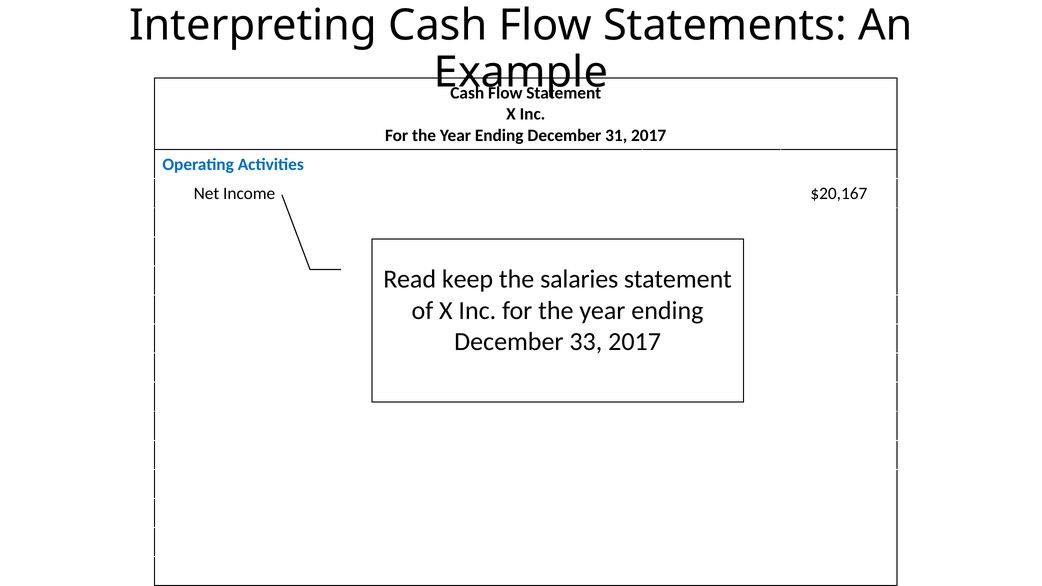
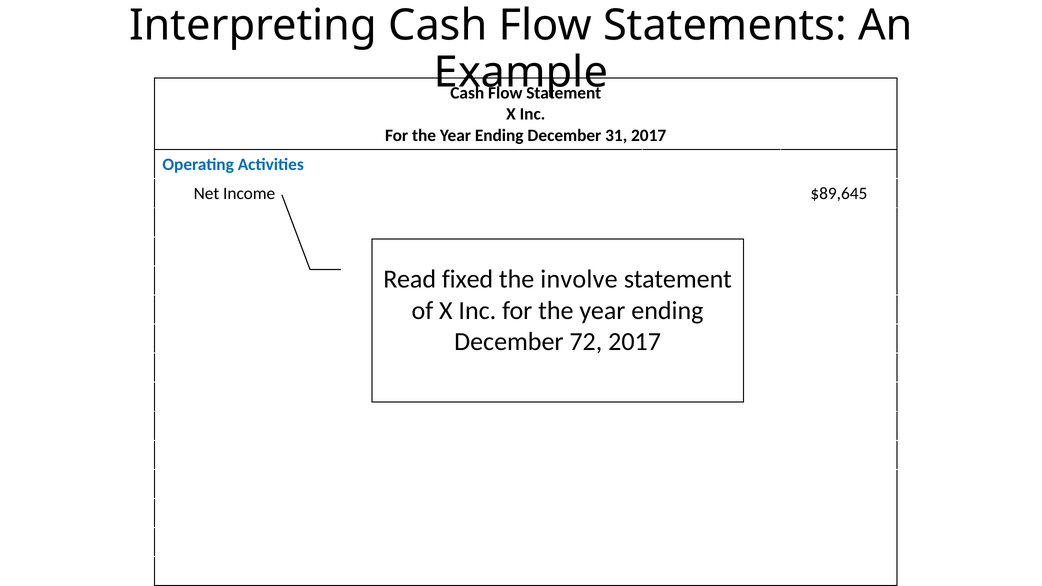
$20,167: $20,167 -> $89,645 (839, 193)
keep: keep -> fixed (468, 279)
salaries: salaries -> involve (579, 279)
33: 33 -> 72 (586, 342)
